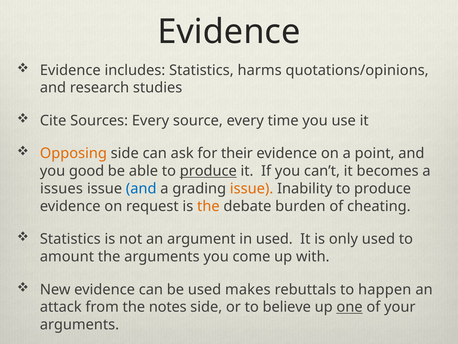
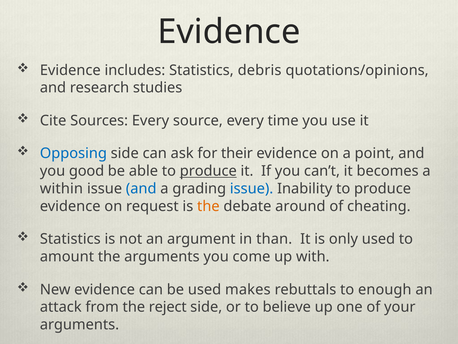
harms: harms -> debris (260, 70)
Opposing colour: orange -> blue (73, 153)
issues: issues -> within (61, 188)
issue colour: orange -> blue (252, 188)
burden: burden -> around (300, 206)
in used: used -> than (274, 239)
happen: happen -> enough (385, 289)
notes: notes -> reject (168, 307)
one underline: present -> none (350, 307)
